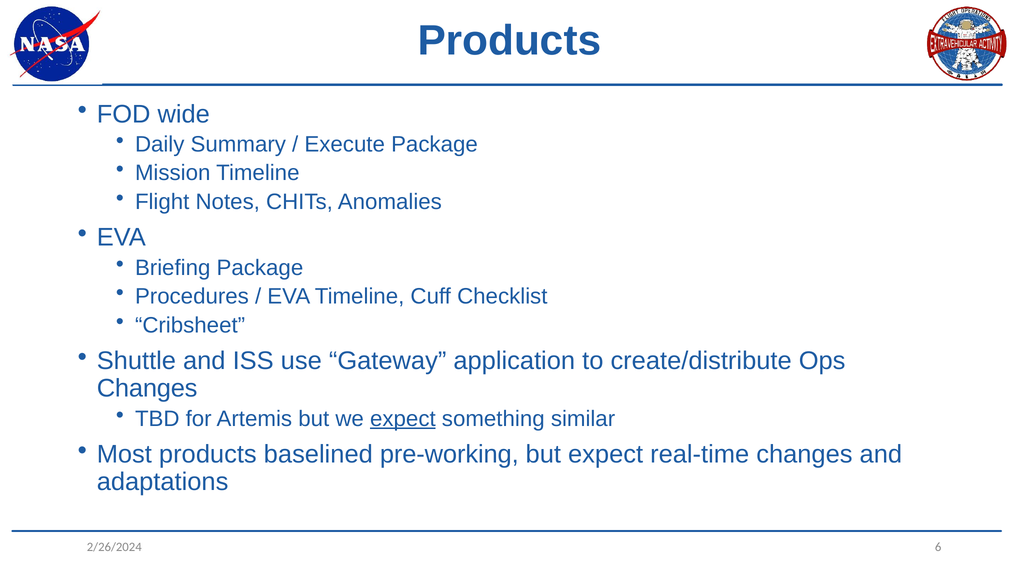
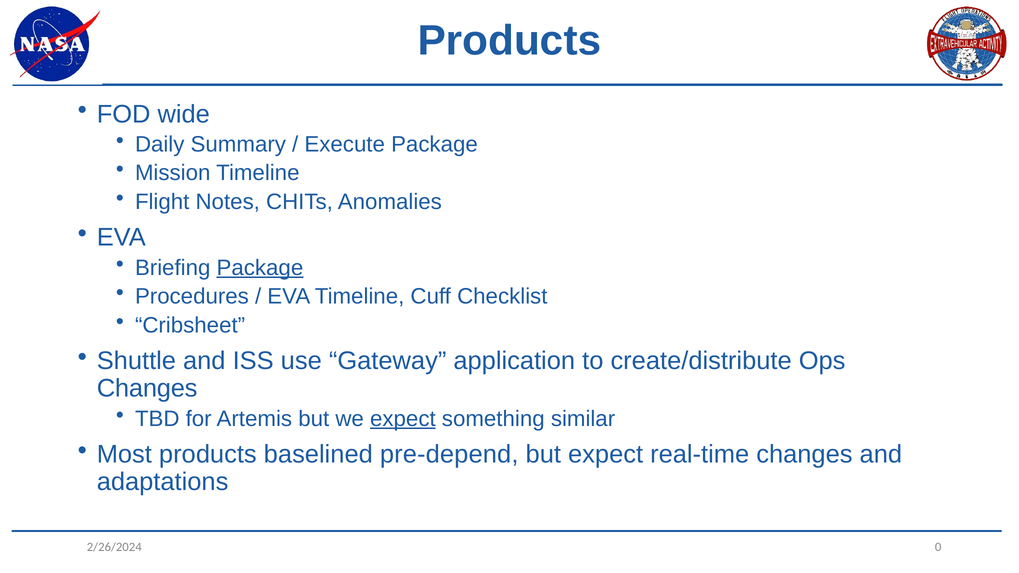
Package underline: none -> present (260, 268)
pre-working: pre-working -> pre-depend (449, 455)
6: 6 -> 0 (938, 547)
